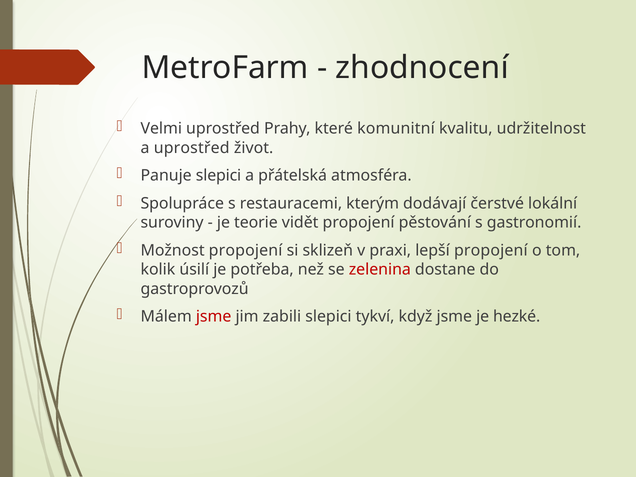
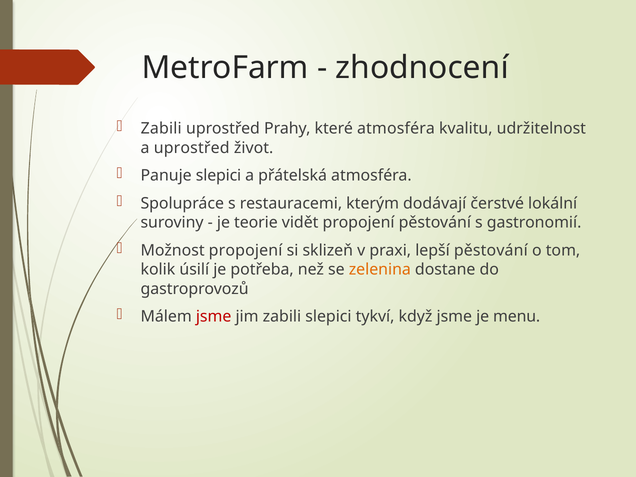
Velmi: Velmi -> Zabili (161, 129)
které komunitní: komunitní -> atmosféra (396, 129)
lepší propojení: propojení -> pěstování (491, 251)
zelenina colour: red -> orange (380, 270)
hezké: hezké -> menu (517, 317)
